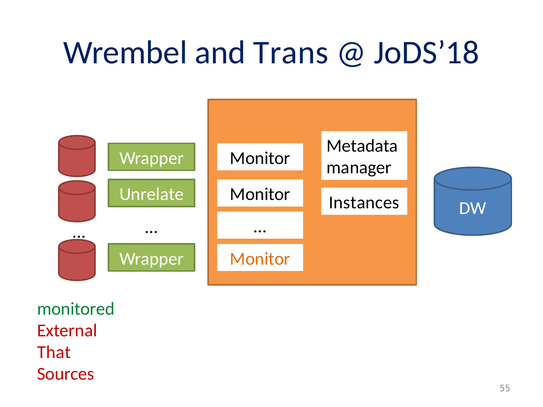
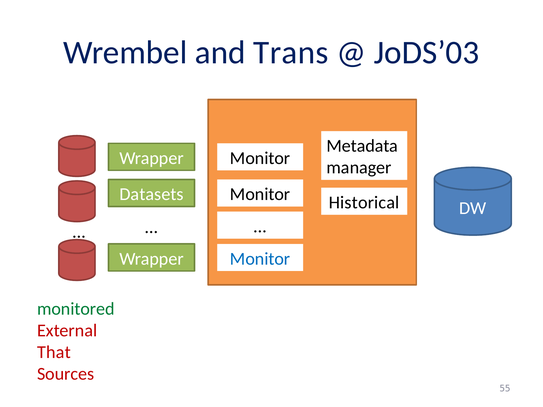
JoDS’18: JoDS’18 -> JoDS’03 (426, 53)
Unrelate: Unrelate -> Datasets (152, 194)
Instances: Instances -> Historical (364, 203)
Monitor colour: orange -> blue (260, 259)
